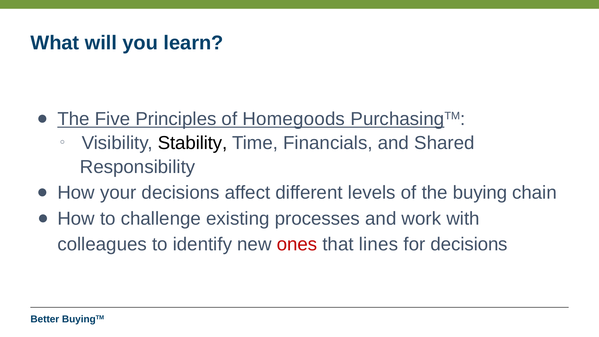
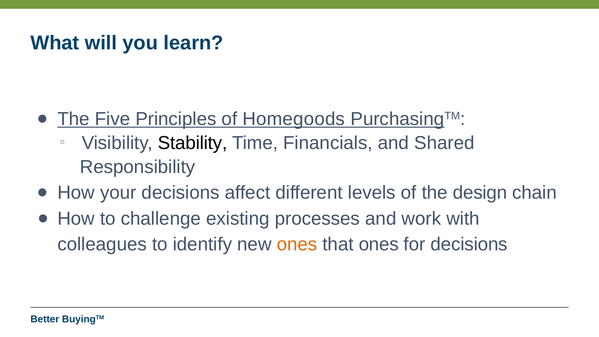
buying: buying -> design (480, 193)
ones colour: red -> orange (297, 244)
that lines: lines -> ones (379, 244)
